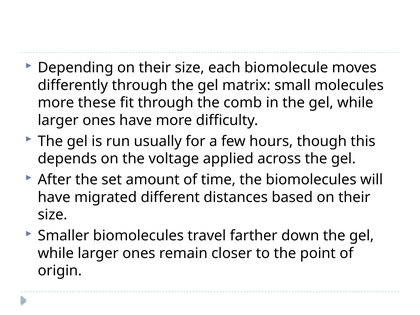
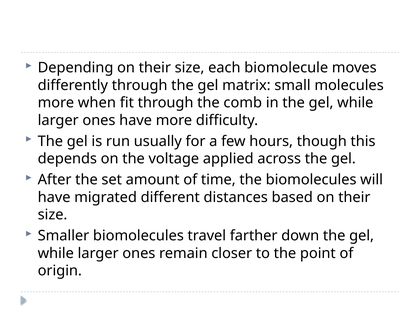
these: these -> when (97, 103)
